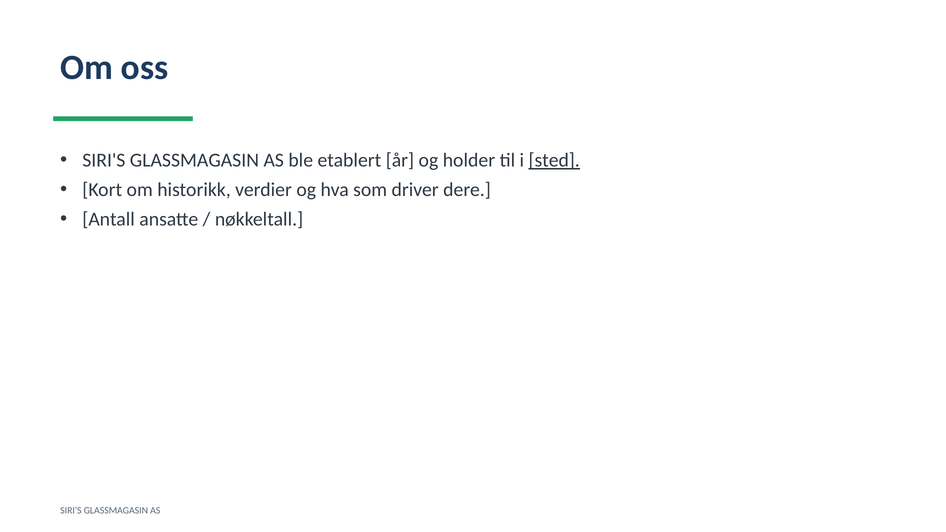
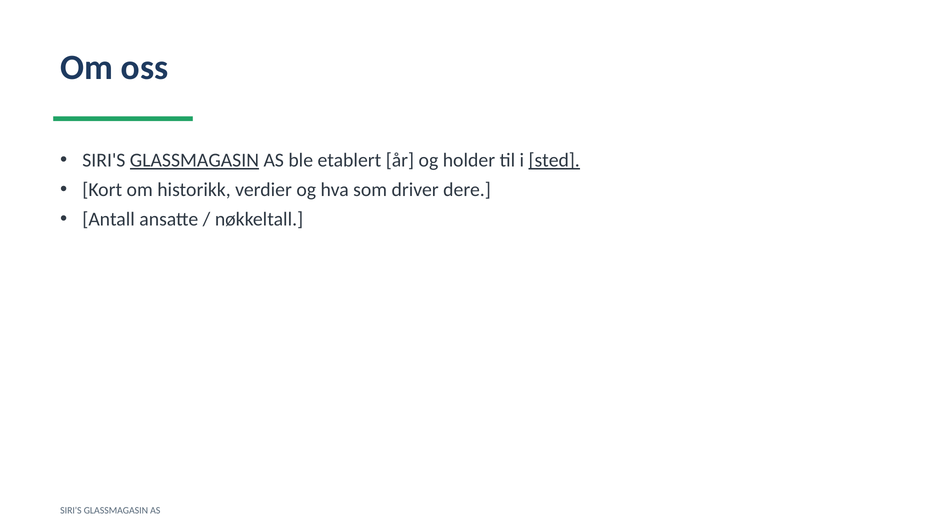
GLASSMAGASIN underline: none -> present (194, 160)
